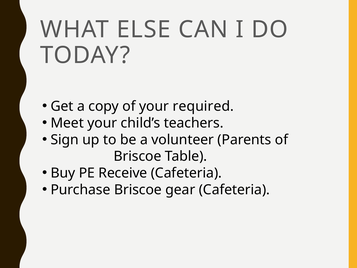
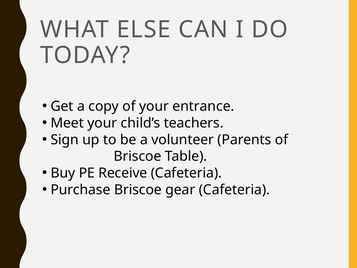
required: required -> entrance (203, 106)
